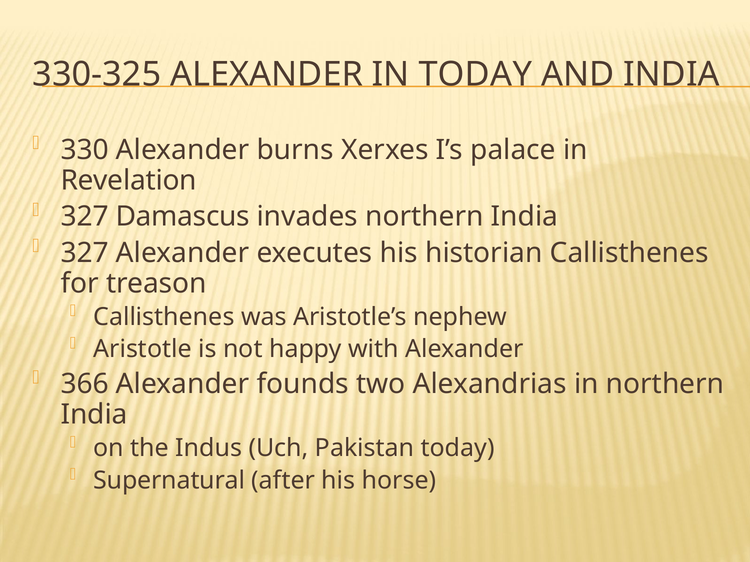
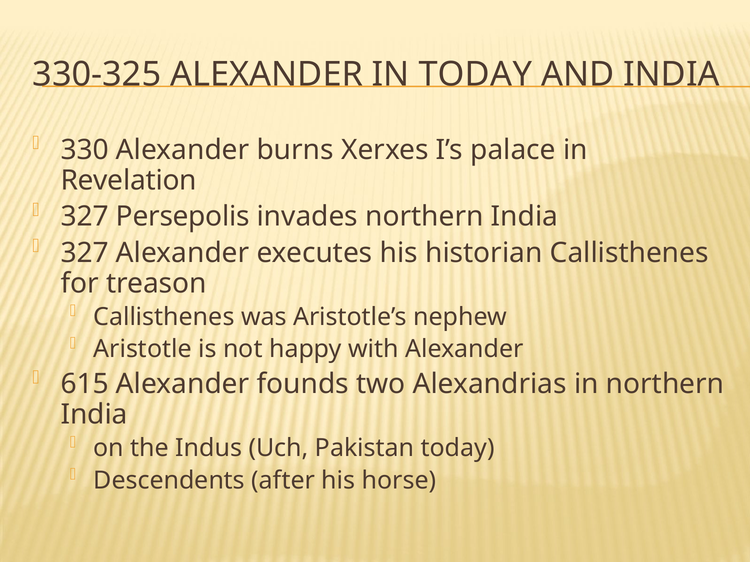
Damascus: Damascus -> Persepolis (183, 217)
366: 366 -> 615 (85, 385)
Supernatural: Supernatural -> Descendents (169, 481)
